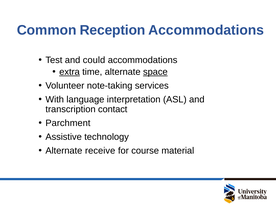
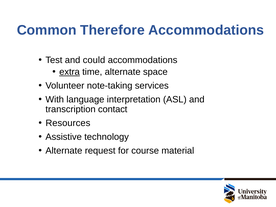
Reception: Reception -> Therefore (112, 30)
space underline: present -> none (155, 72)
Parchment: Parchment -> Resources (68, 123)
receive: receive -> request (100, 151)
